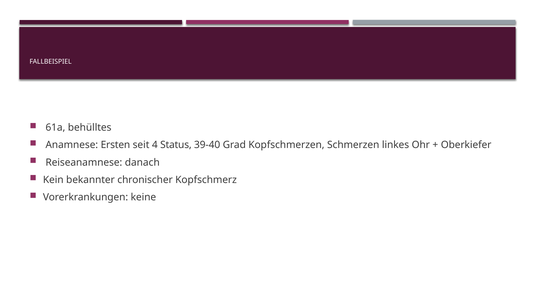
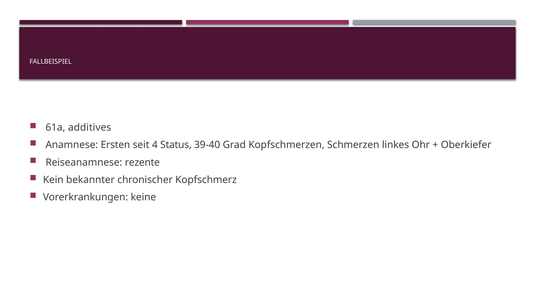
behülltes: behülltes -> additives (90, 128)
danach: danach -> rezente (142, 162)
